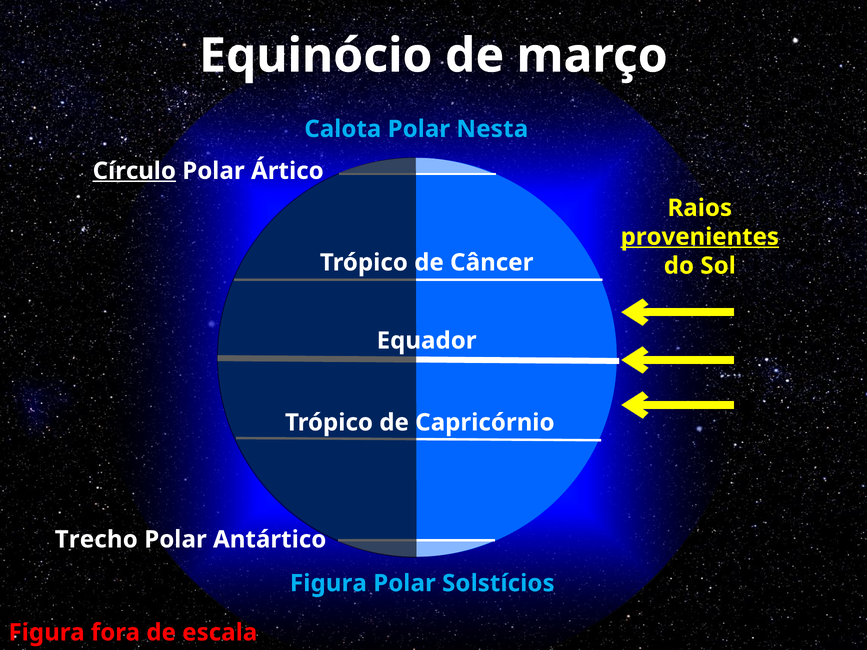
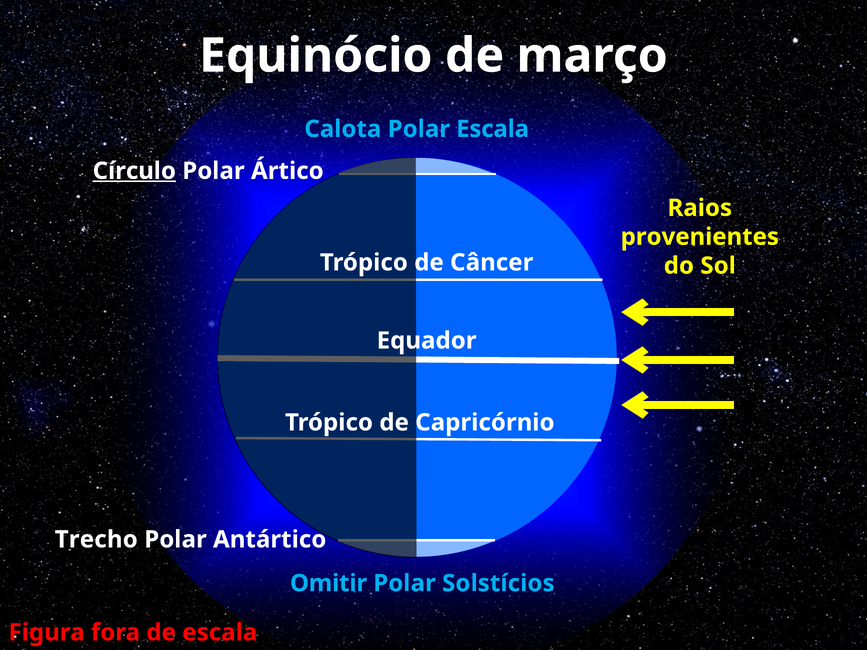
Polar Nesta: Nesta -> Escala (493, 129)
provenientes underline: present -> none (700, 237)
Figura: Figura -> Omitir (329, 584)
